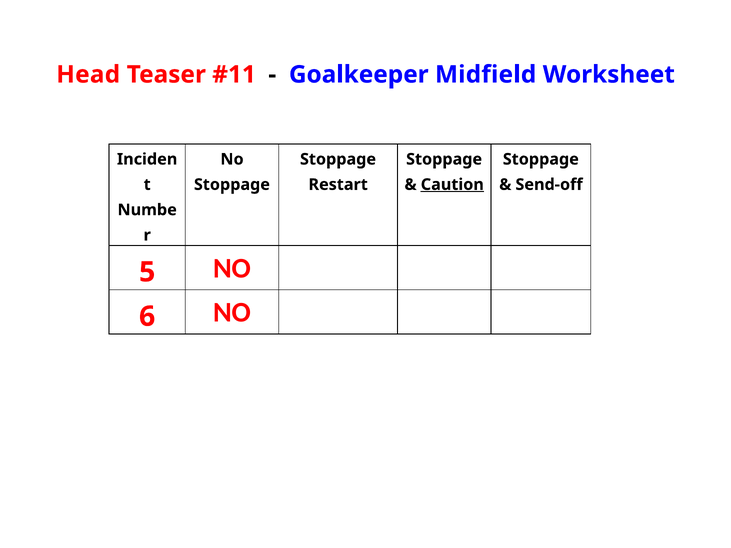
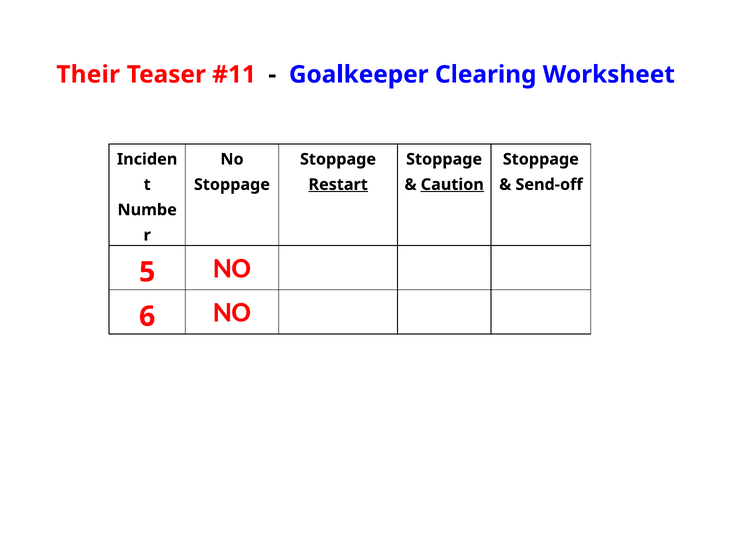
Head: Head -> Their (88, 75)
Midfield: Midfield -> Clearing (486, 75)
Restart underline: none -> present (338, 185)
